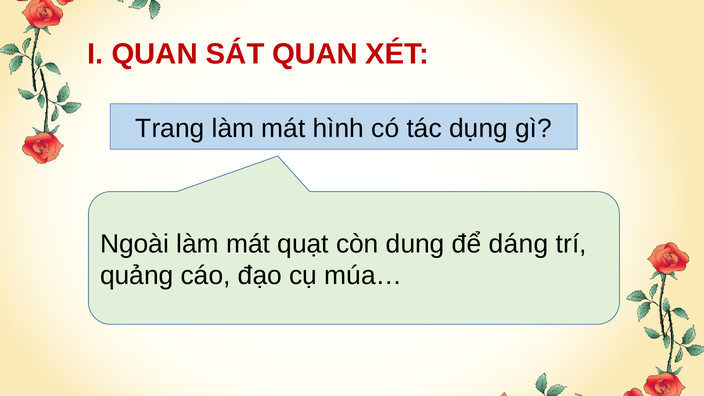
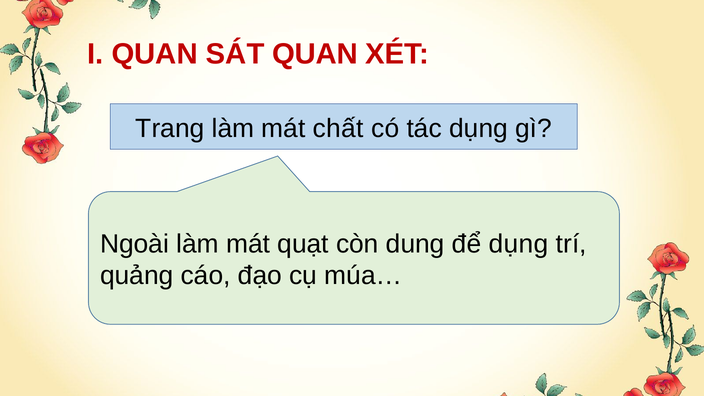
hình: hình -> chất (338, 128)
để dáng: dáng -> dụng (518, 244)
